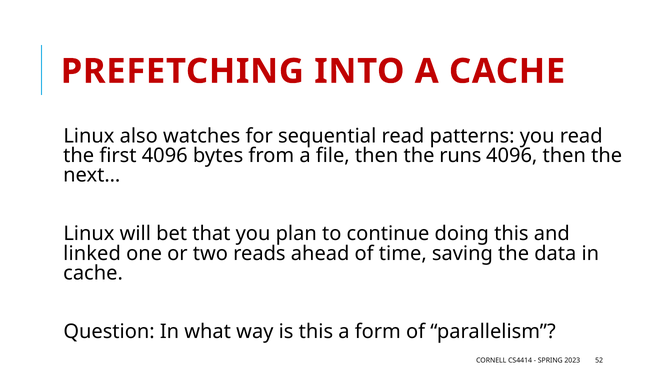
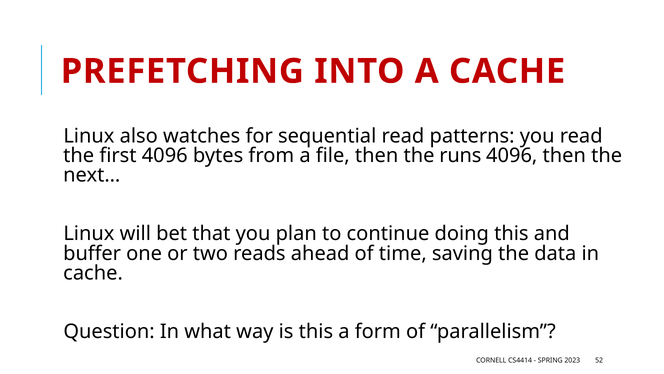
linked: linked -> buffer (92, 253)
